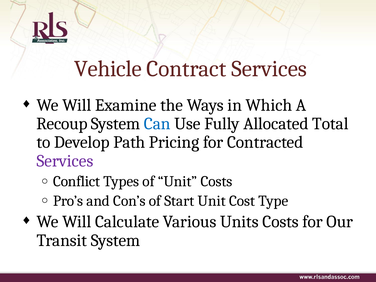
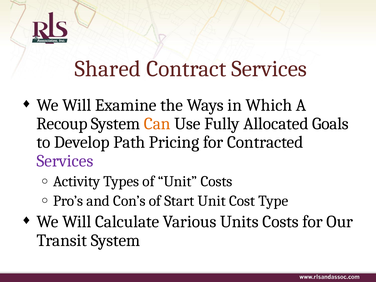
Vehicle: Vehicle -> Shared (108, 69)
Can colour: blue -> orange (157, 124)
Total: Total -> Goals (330, 124)
Conflict: Conflict -> Activity (77, 181)
